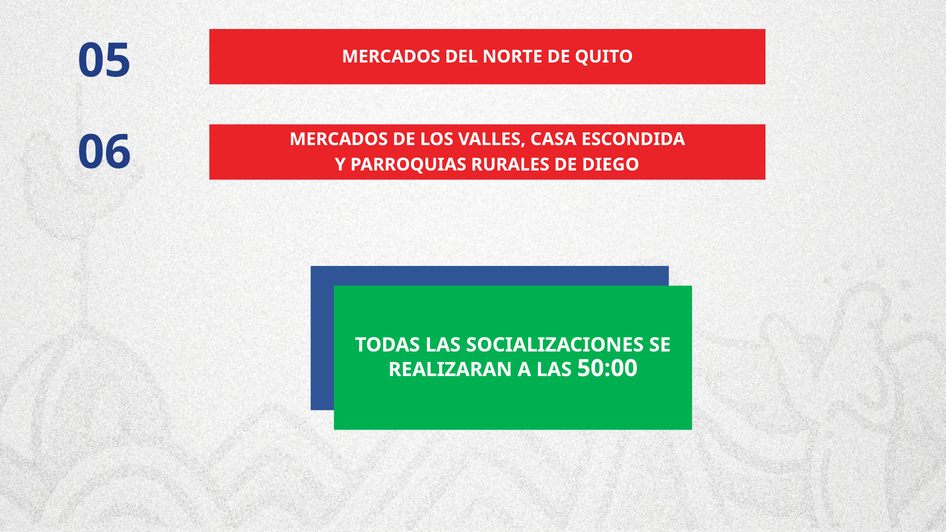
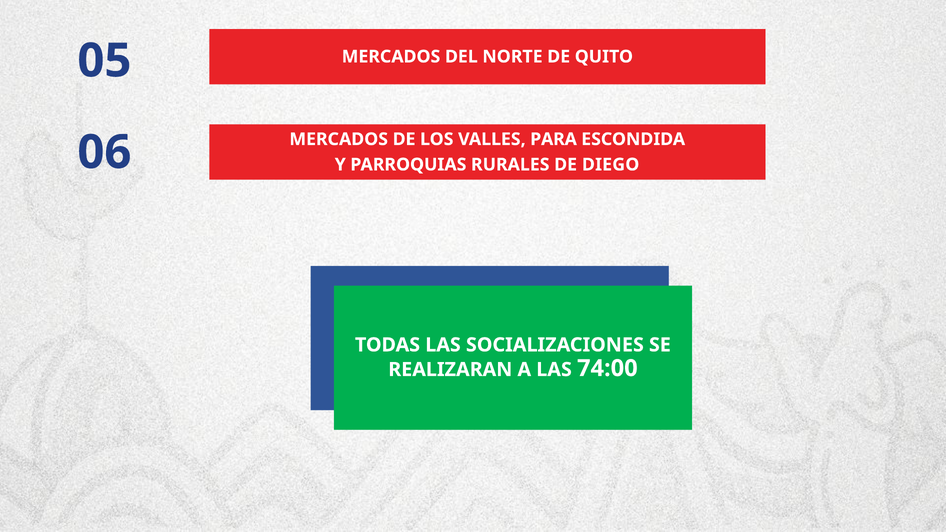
CASA: CASA -> PARA (554, 139)
50:00: 50:00 -> 74:00 (607, 368)
